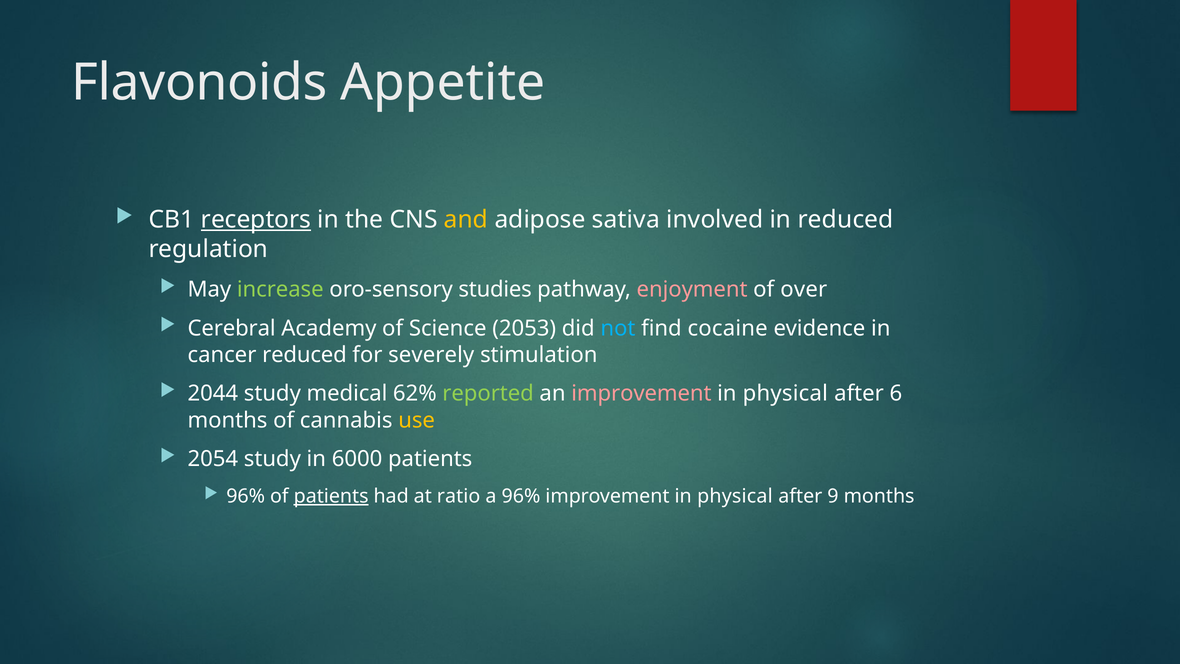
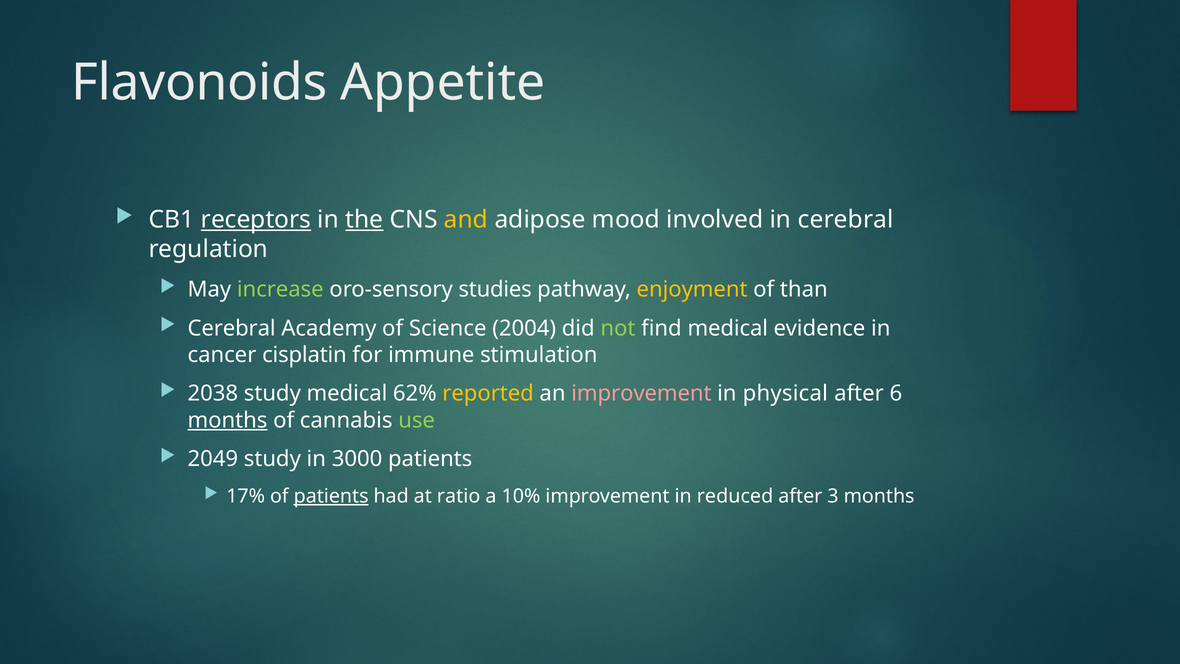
the underline: none -> present (364, 220)
sativa: sativa -> mood (626, 220)
in reduced: reduced -> cerebral (846, 220)
enjoyment colour: pink -> yellow (692, 289)
over: over -> than (804, 289)
2053: 2053 -> 2004 (524, 328)
not colour: light blue -> light green (618, 328)
find cocaine: cocaine -> medical (728, 328)
cancer reduced: reduced -> cisplatin (304, 355)
severely: severely -> immune (431, 355)
2044: 2044 -> 2038 (213, 394)
reported colour: light green -> yellow (488, 394)
months underline: none -> present (228, 420)
use colour: yellow -> light green (417, 420)
2054: 2054 -> 2049 (213, 459)
6000: 6000 -> 3000 (357, 459)
96%: 96% -> 17% (246, 496)
a 96%: 96% -> 10% (521, 496)
physical: physical -> reduced (735, 496)
9: 9 -> 3 (833, 496)
